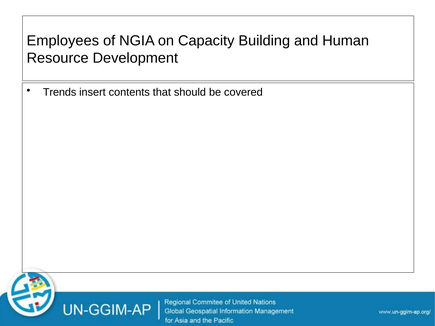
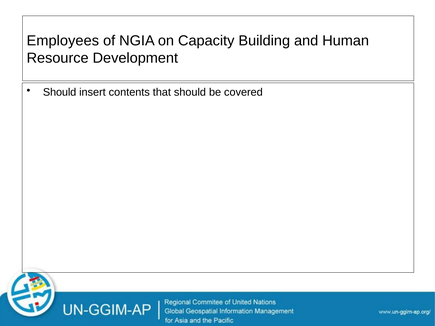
Trends: Trends -> Should (60, 92)
